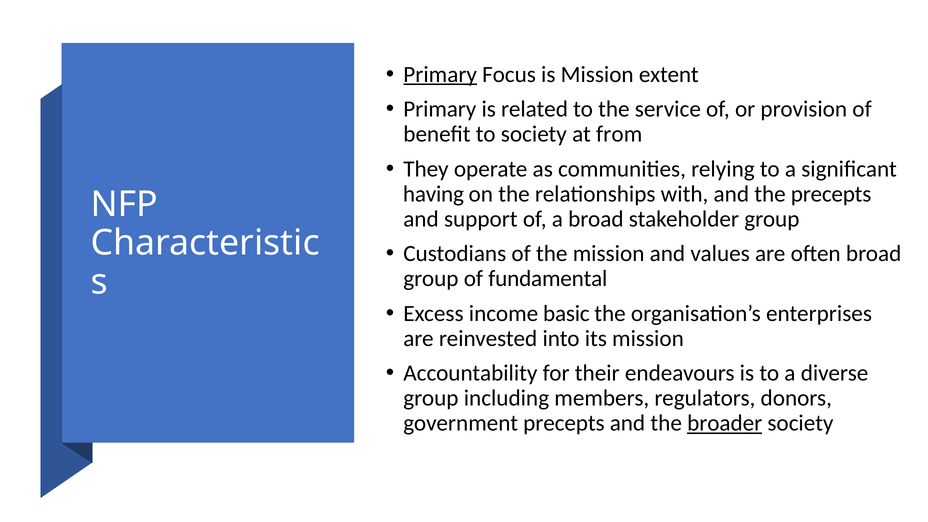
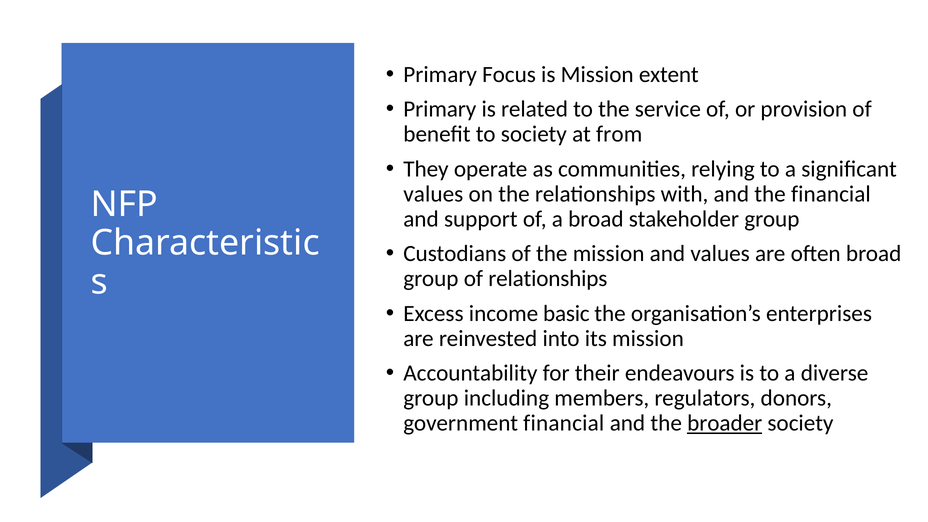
Primary underline: present -> none (440, 74)
having: having -> values (433, 194)
the precepts: precepts -> financial (831, 194)
of fundamental: fundamental -> relationships (548, 279)
government precepts: precepts -> financial (564, 423)
